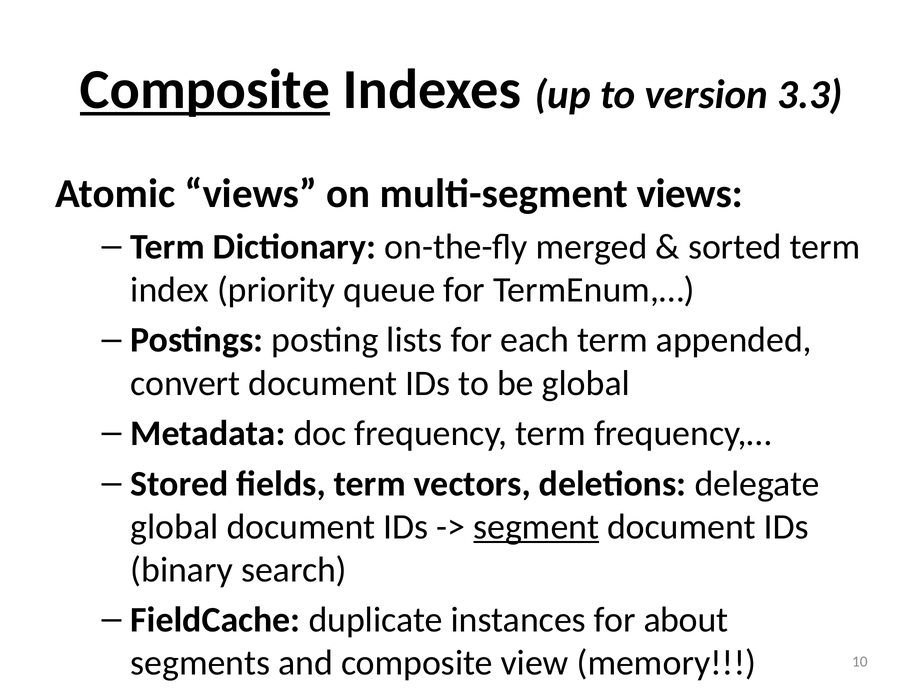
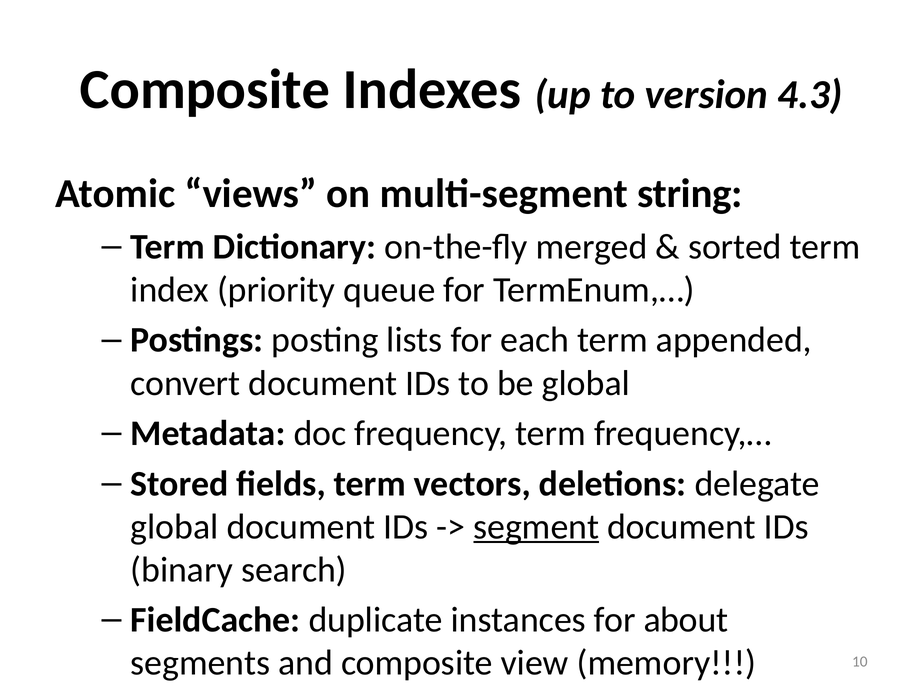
Composite underline: present -> none (205, 89)
3.3: 3.3 -> 4.3 (810, 94)
multi-segment views: views -> string (690, 194)
